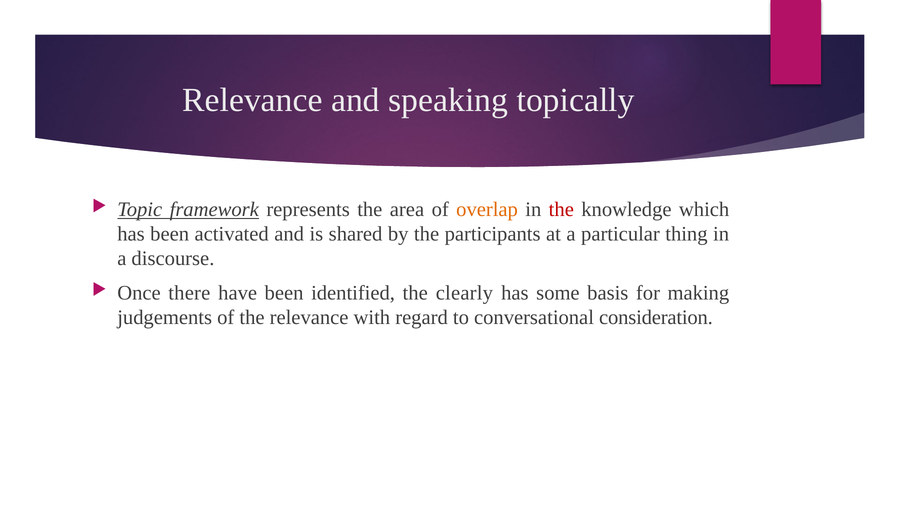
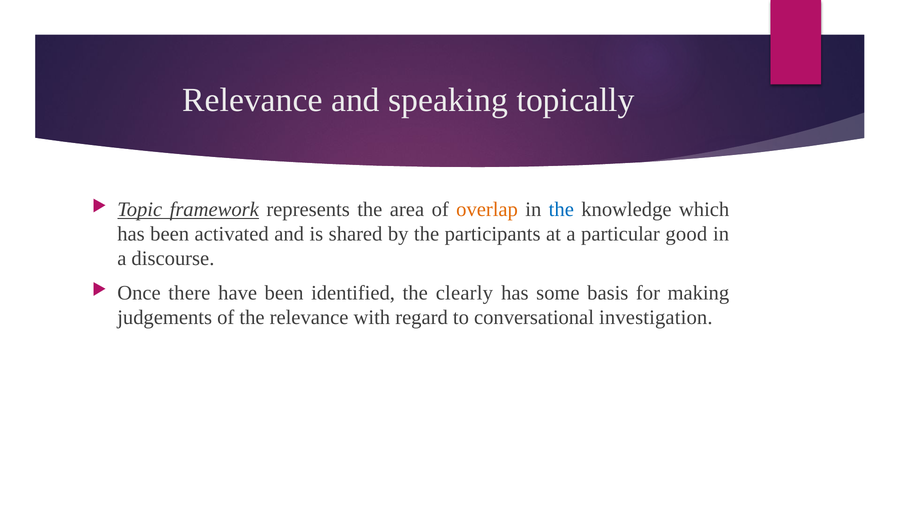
the colour: red -> blue (561, 209)
thing: thing -> good (686, 234)
consideration: consideration -> investigation (656, 318)
